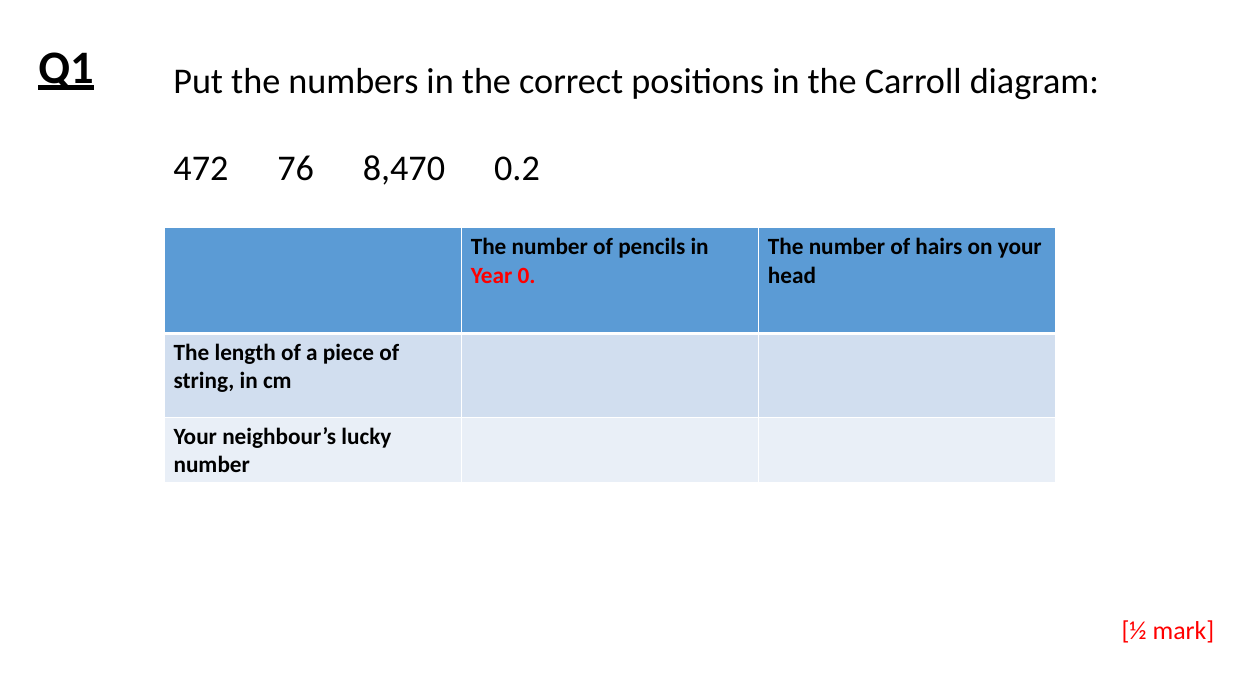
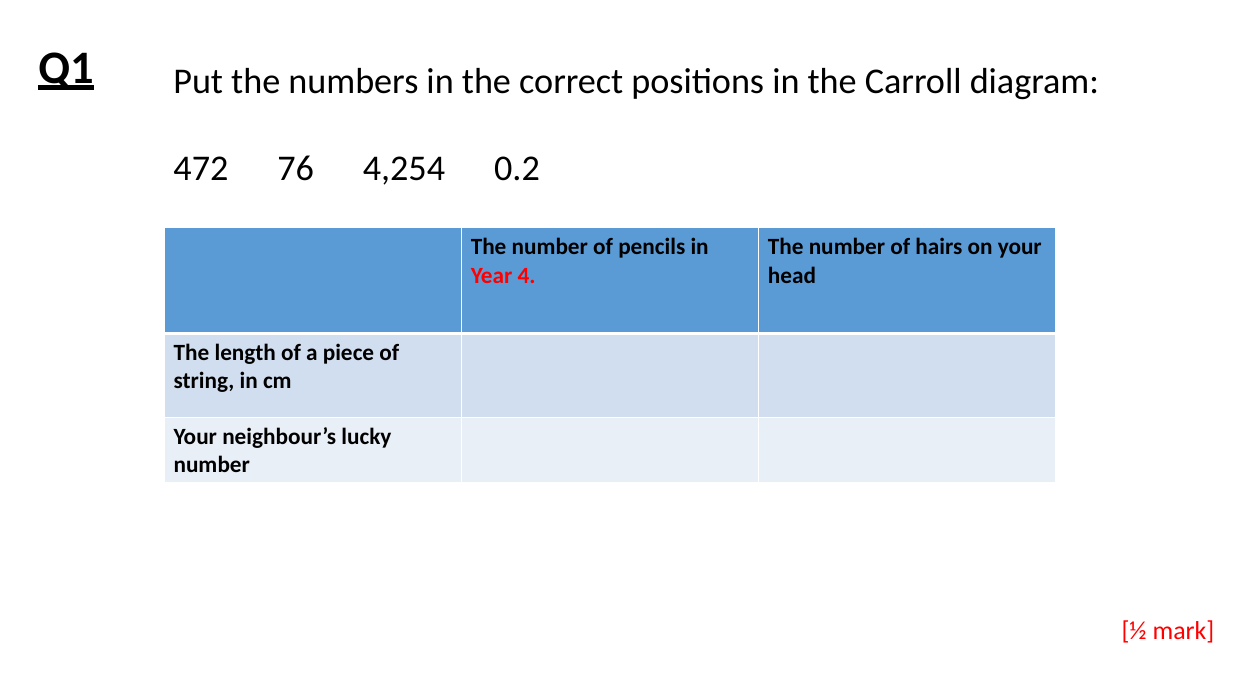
8,470: 8,470 -> 4,254 (404, 168)
0: 0 -> 4 (527, 275)
